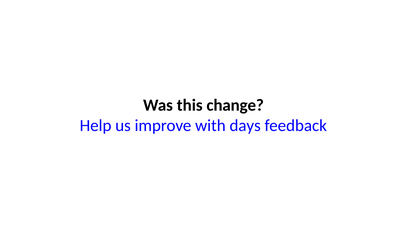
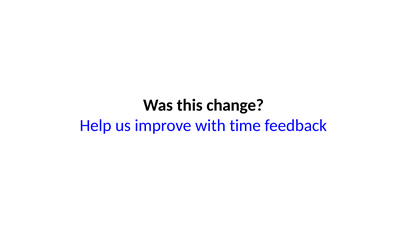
days: days -> time (245, 126)
